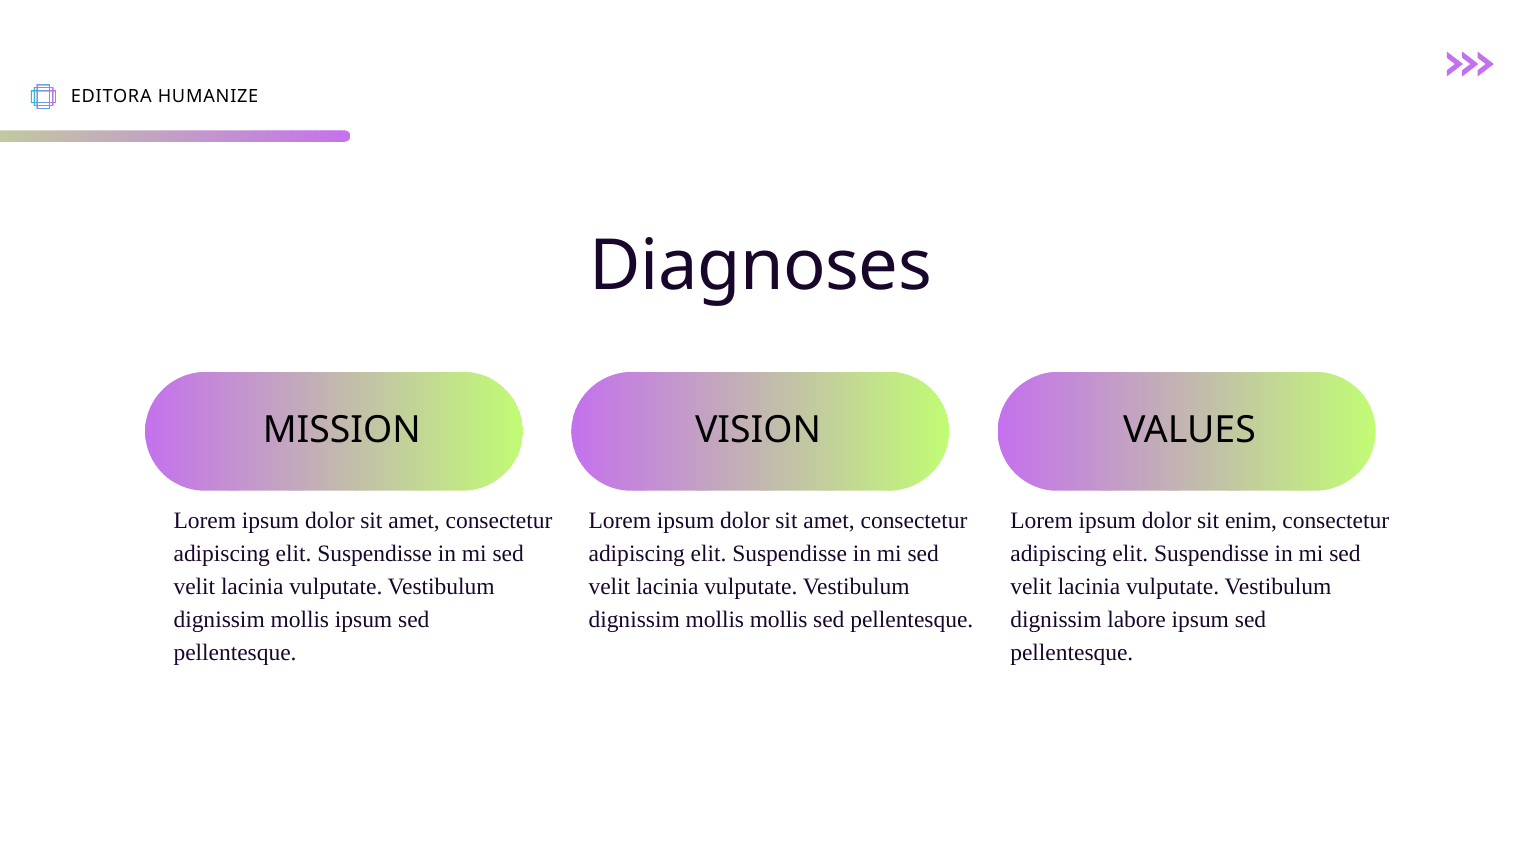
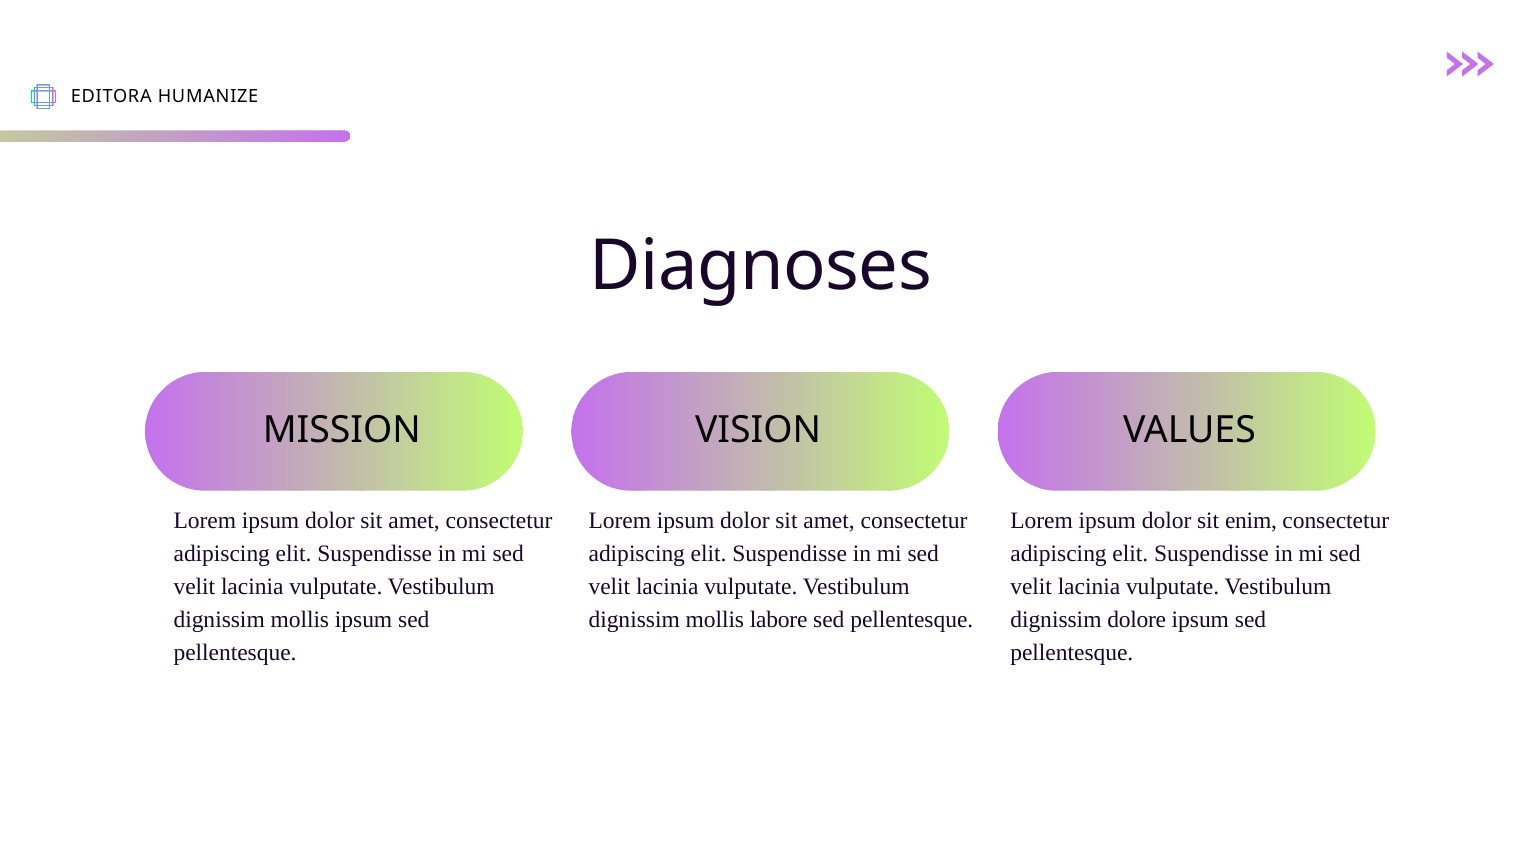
mollis mollis: mollis -> labore (779, 619)
labore: labore -> dolore (1137, 619)
